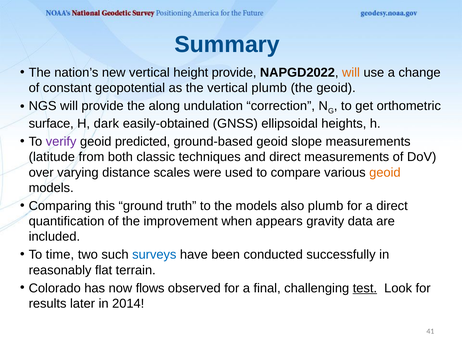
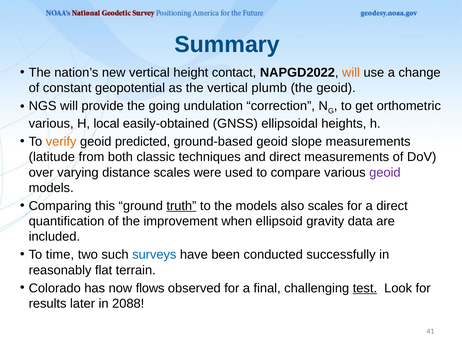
height provide: provide -> contact (234, 73)
along: along -> going (164, 106)
surface: surface -> various (51, 123)
dark: dark -> local (107, 123)
verify colour: purple -> orange (61, 141)
geoid colour: orange -> purple (385, 172)
truth underline: none -> present (181, 206)
also plumb: plumb -> scales (326, 206)
appears: appears -> ellipsoid (279, 221)
2014: 2014 -> 2088 (128, 303)
